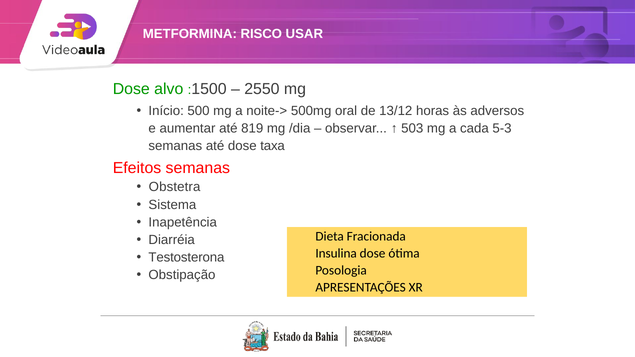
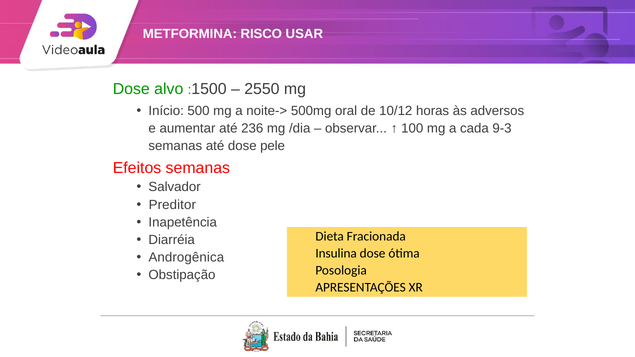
13/12: 13/12 -> 10/12 (396, 111)
819: 819 -> 236 (252, 129)
503: 503 -> 100 (412, 129)
5-3: 5-3 -> 9-3 (502, 129)
taxa: taxa -> pele (273, 146)
Obstetra: Obstetra -> Salvador (175, 187)
Sistema: Sistema -> Preditor (172, 205)
Testosterona: Testosterona -> Androgênica (186, 258)
